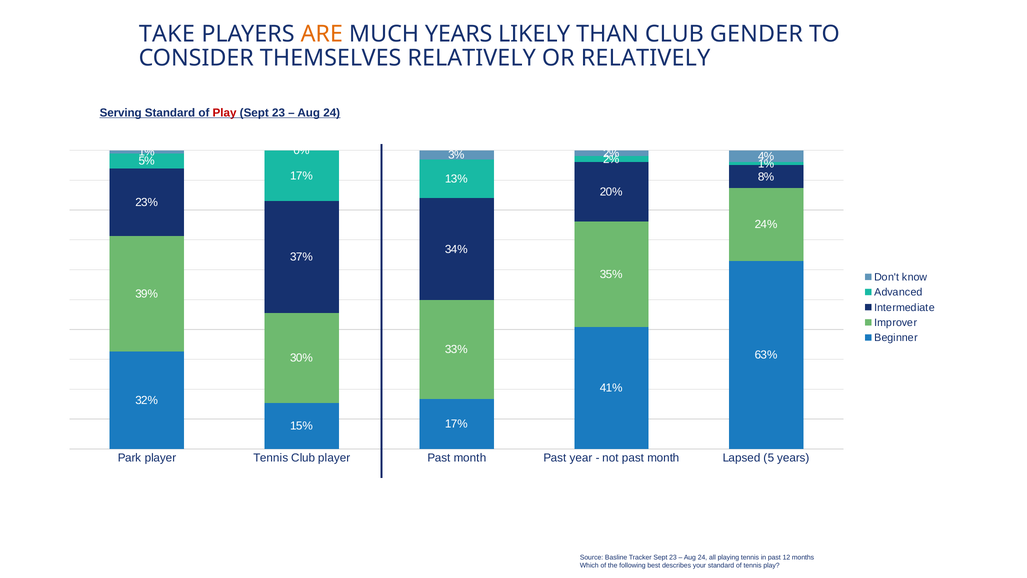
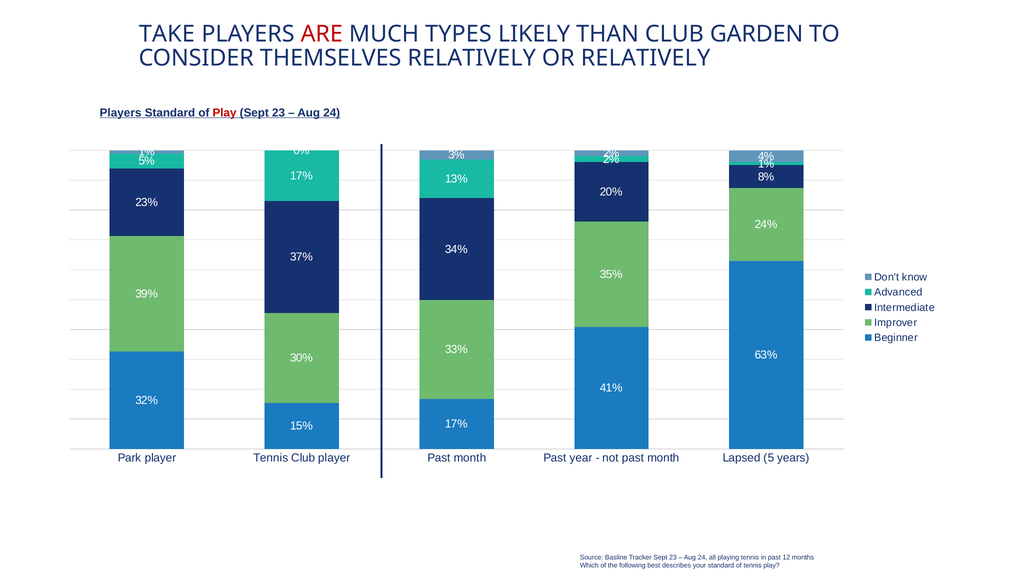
ARE colour: orange -> red (322, 34)
MUCH YEARS: YEARS -> TYPES (458, 34)
GENDER: GENDER -> GARDEN (757, 34)
Serving: Serving -> Players (121, 113)
